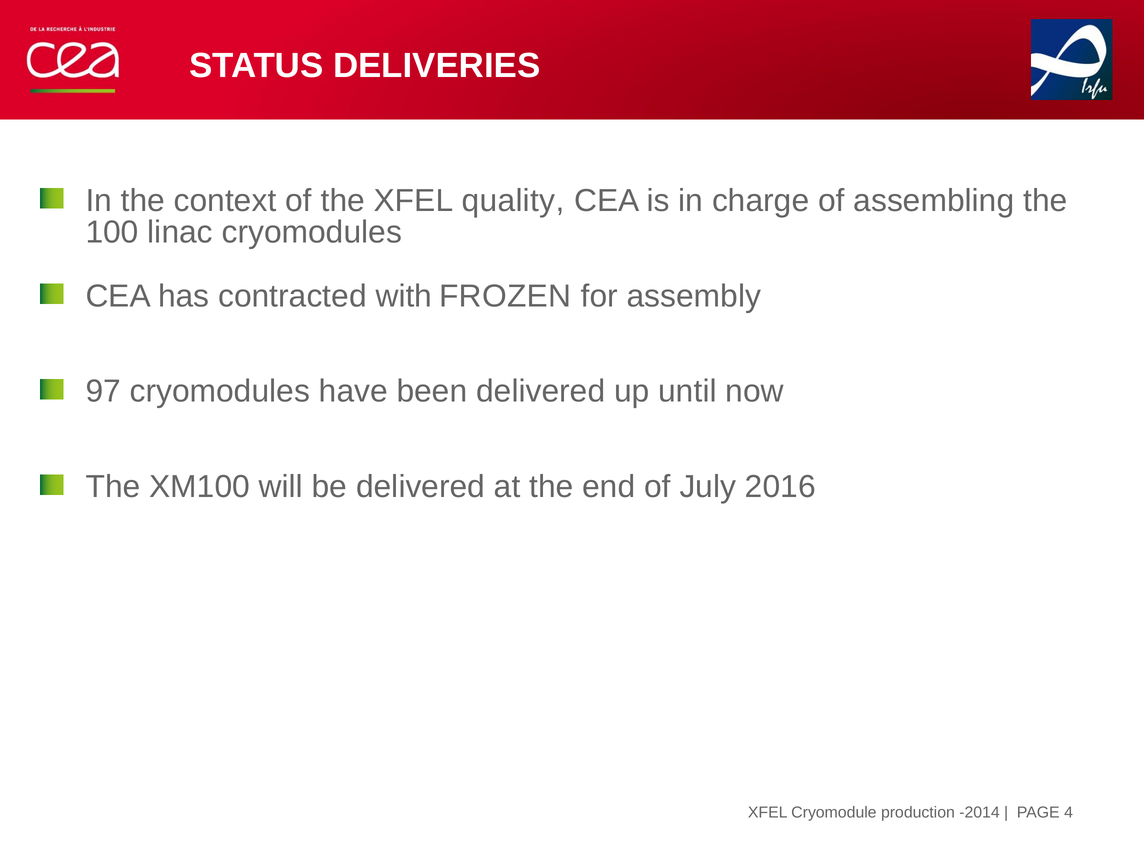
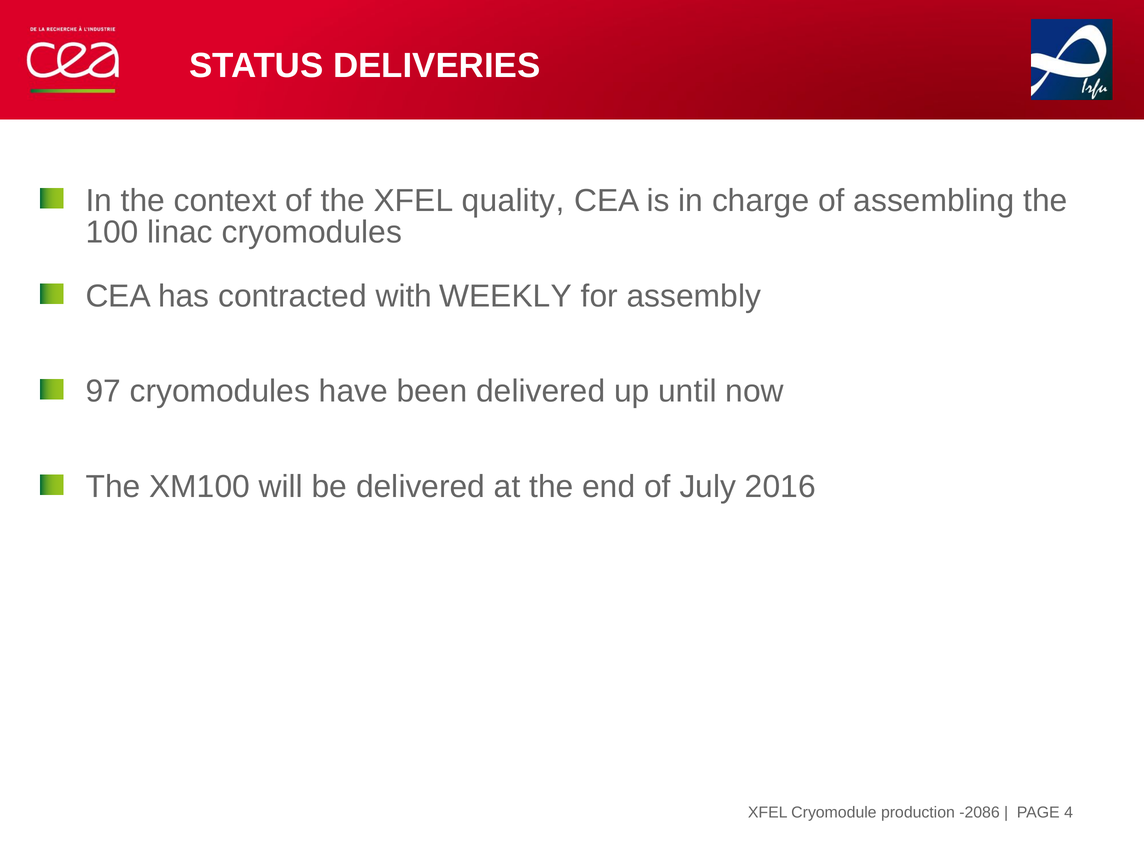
FROZEN: FROZEN -> WEEKLY (505, 296)
-2014: -2014 -> -2086 (980, 813)
